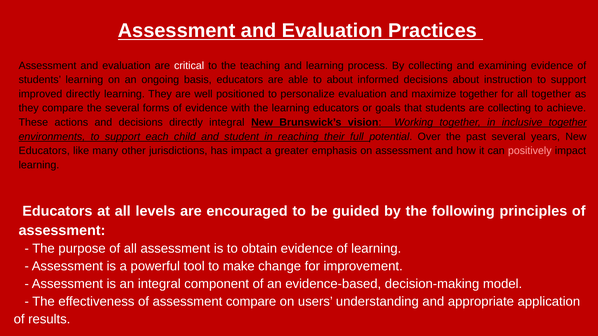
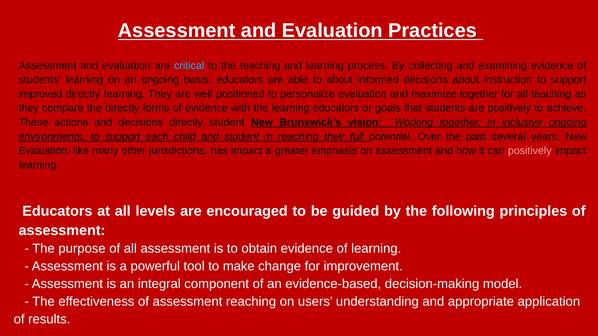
critical colour: white -> light blue (189, 66)
all together: together -> teaching (551, 94)
the several: several -> directly (122, 108)
are collecting: collecting -> positively (509, 108)
directly integral: integral -> student (227, 123)
inclusive together: together -> ongoing (568, 123)
Educators: Educators -> Evaluation (44, 151)
assessment compare: compare -> reaching (251, 302)
